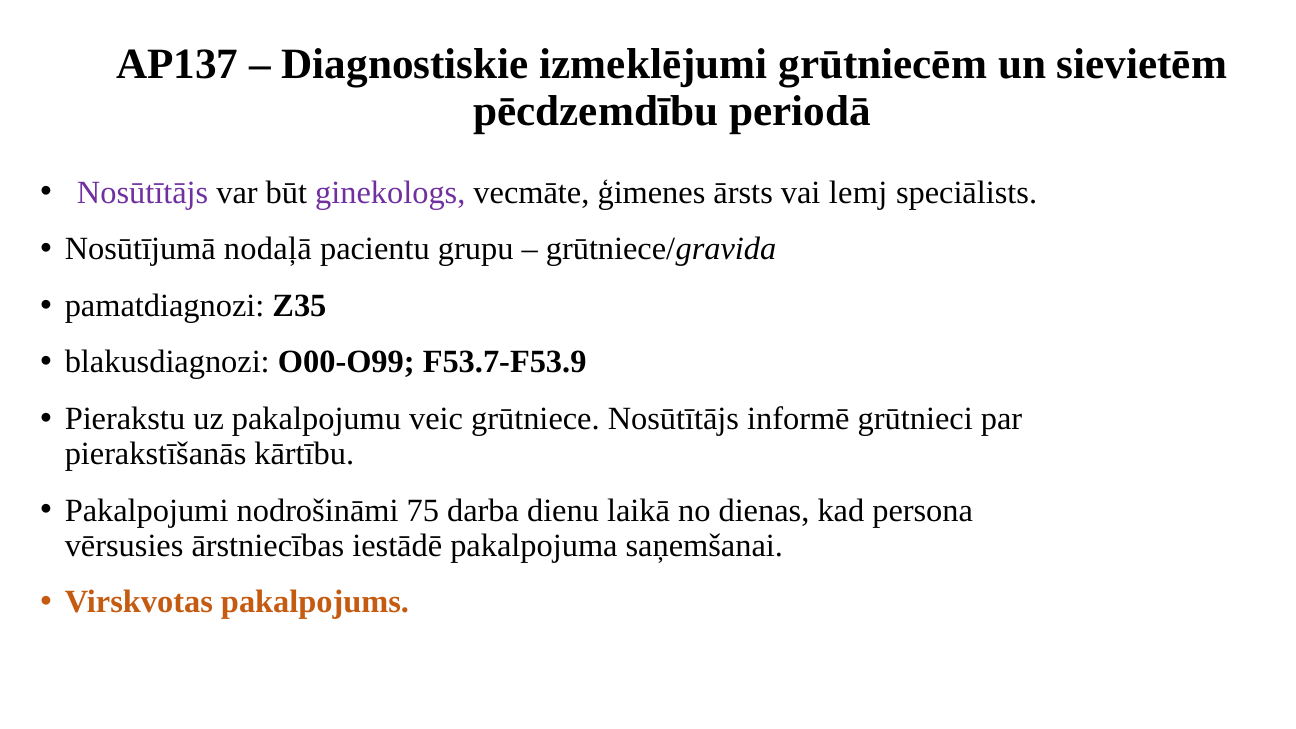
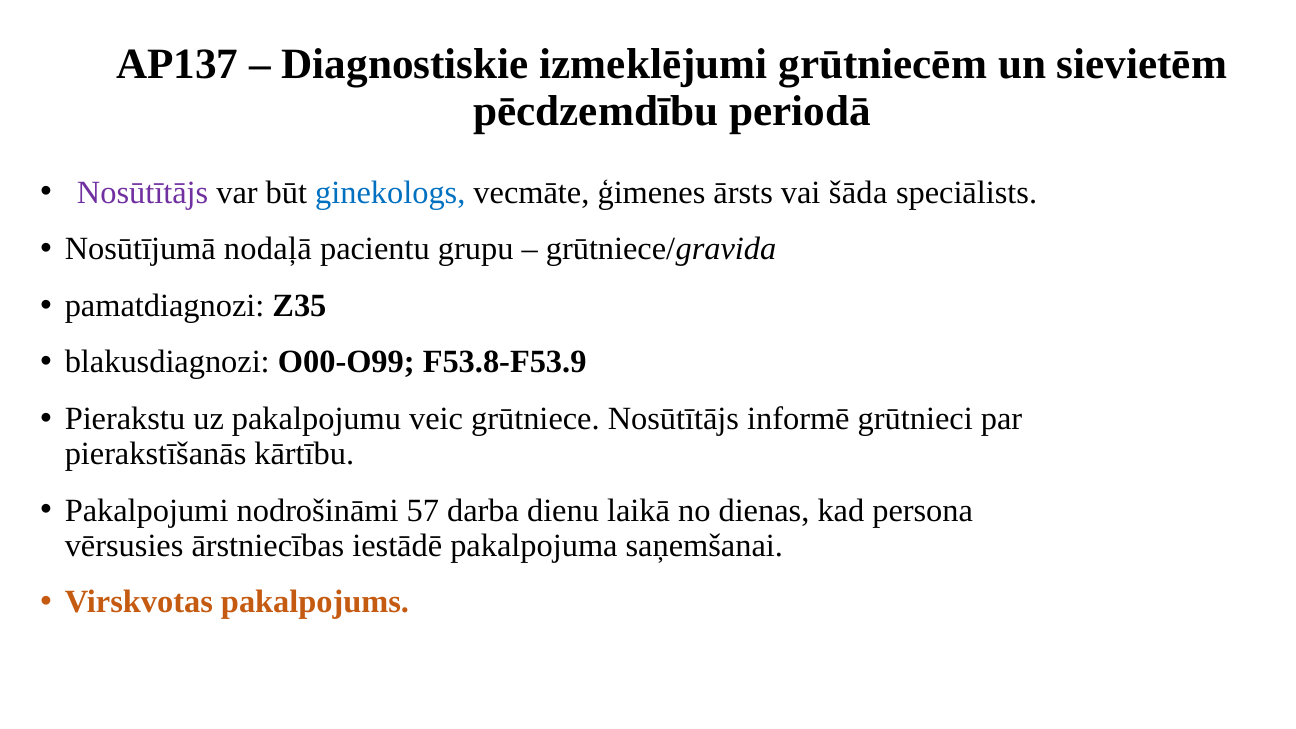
ginekologs colour: purple -> blue (390, 192)
lemj: lemj -> šāda (858, 192)
F53.7-F53.9: F53.7-F53.9 -> F53.8-F53.9 (505, 362)
75: 75 -> 57 (423, 510)
